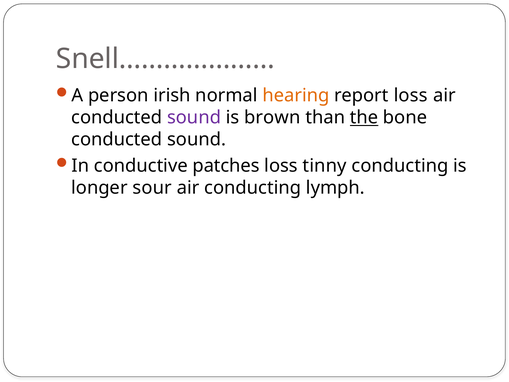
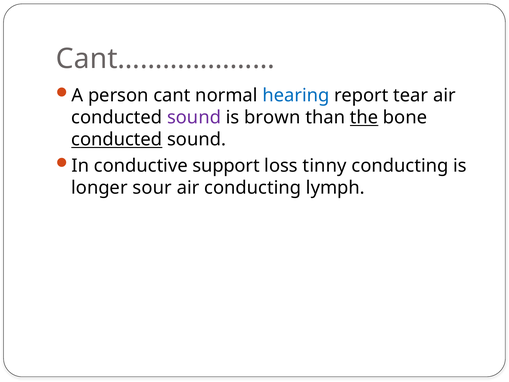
Snell…………………: Snell………………… -> Cant………………… (165, 59)
irish: irish -> cant (172, 95)
hearing colour: orange -> blue (296, 95)
report loss: loss -> tear (411, 95)
conducted underline: none -> present (117, 140)
patches: patches -> support (226, 166)
